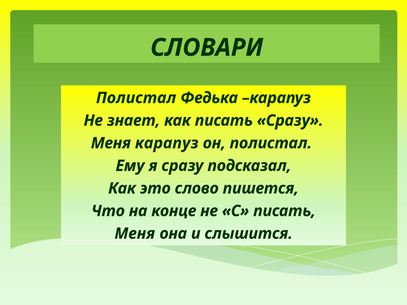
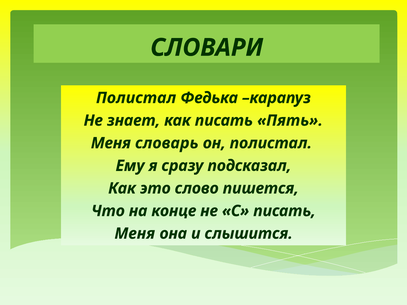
писать Сразу: Сразу -> Пять (290, 121)
Меня карапуз: карапуз -> словарь (167, 143)
